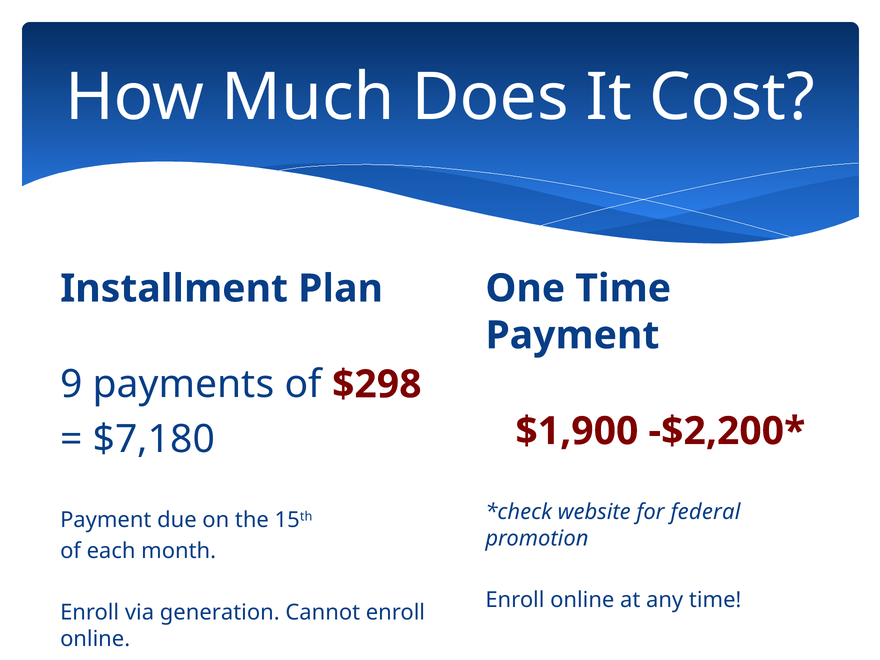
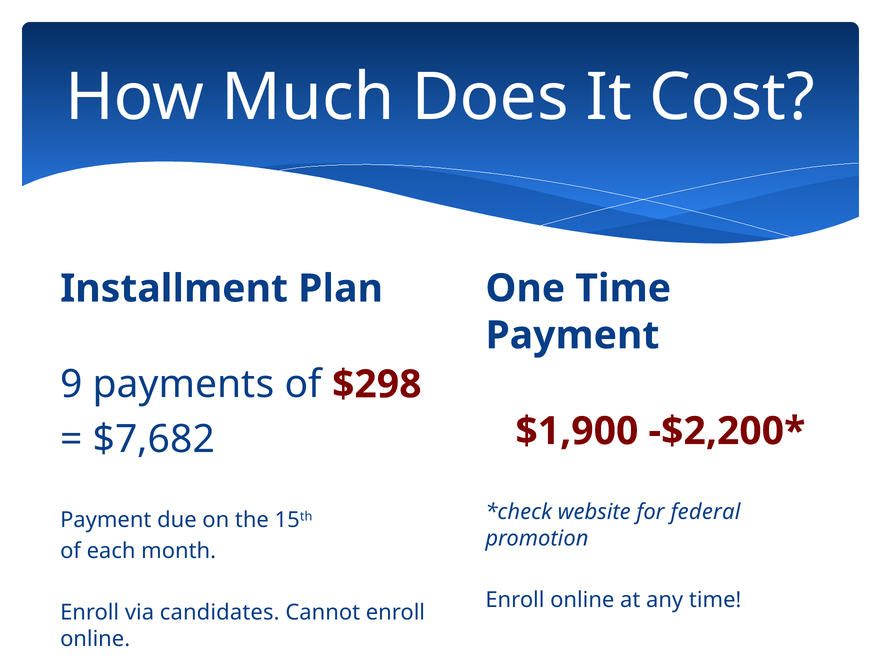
$7,180: $7,180 -> $7,682 (154, 439)
generation: generation -> candidates (220, 613)
